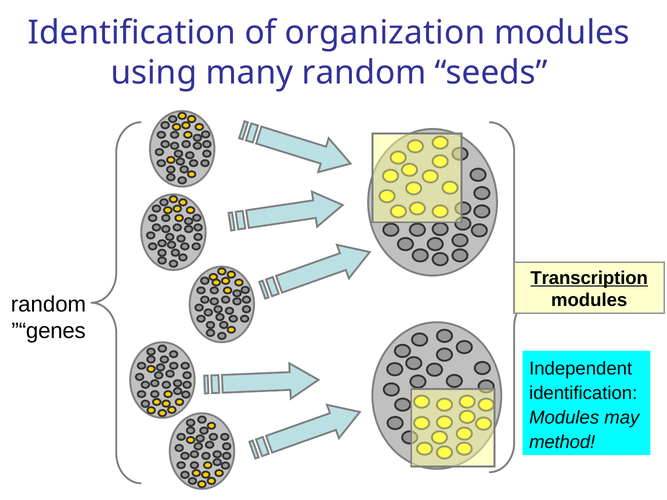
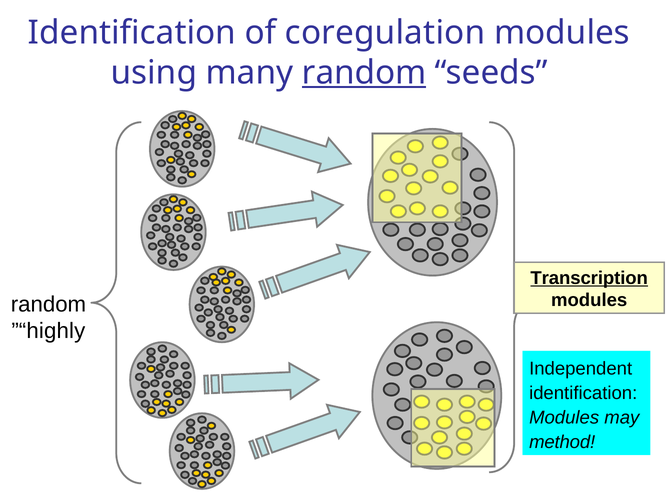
organization: organization -> coregulation (385, 33)
random underline: none -> present (364, 73)
genes: genes -> highly (52, 331)
